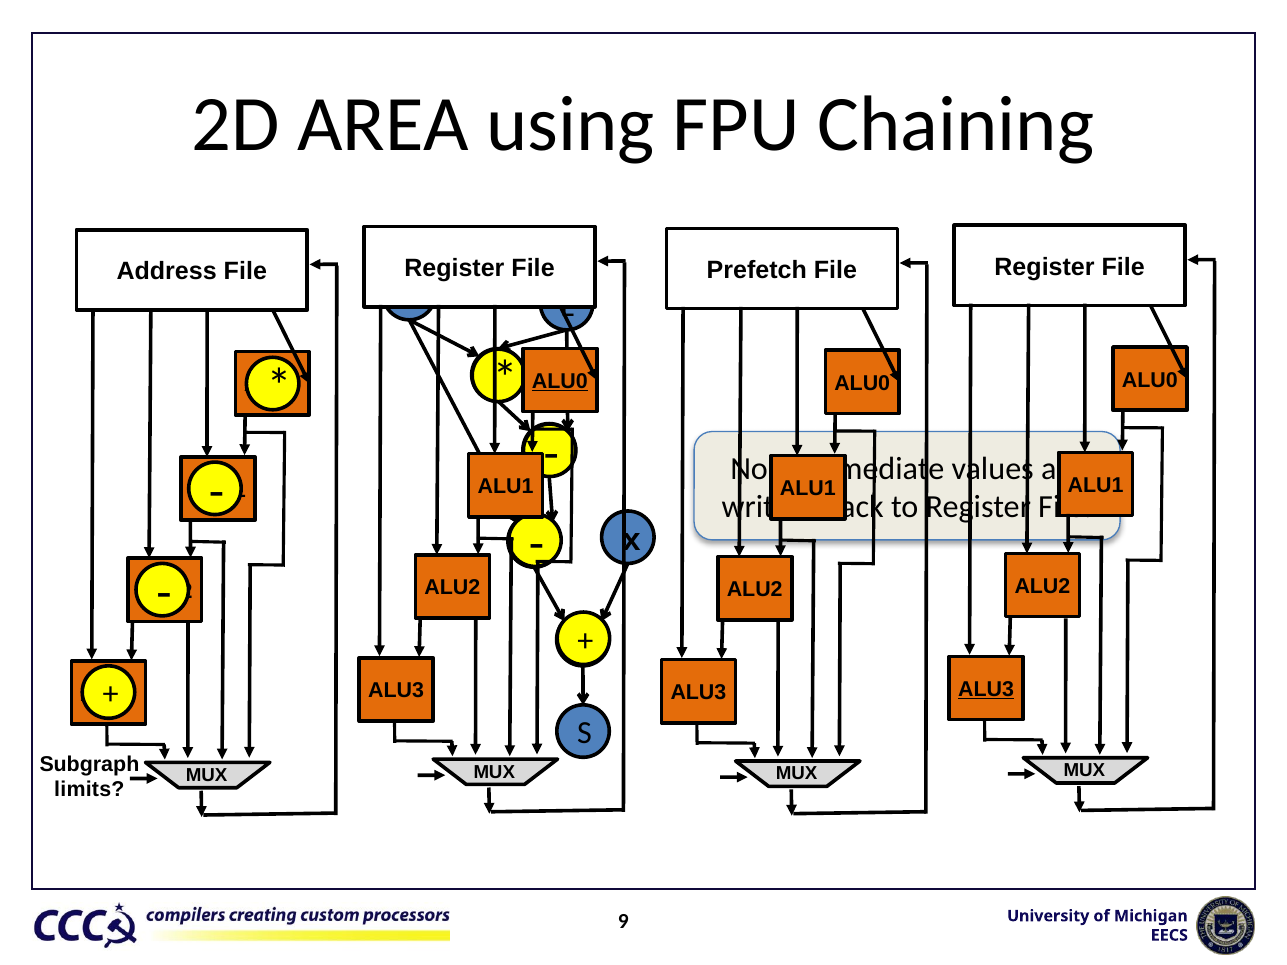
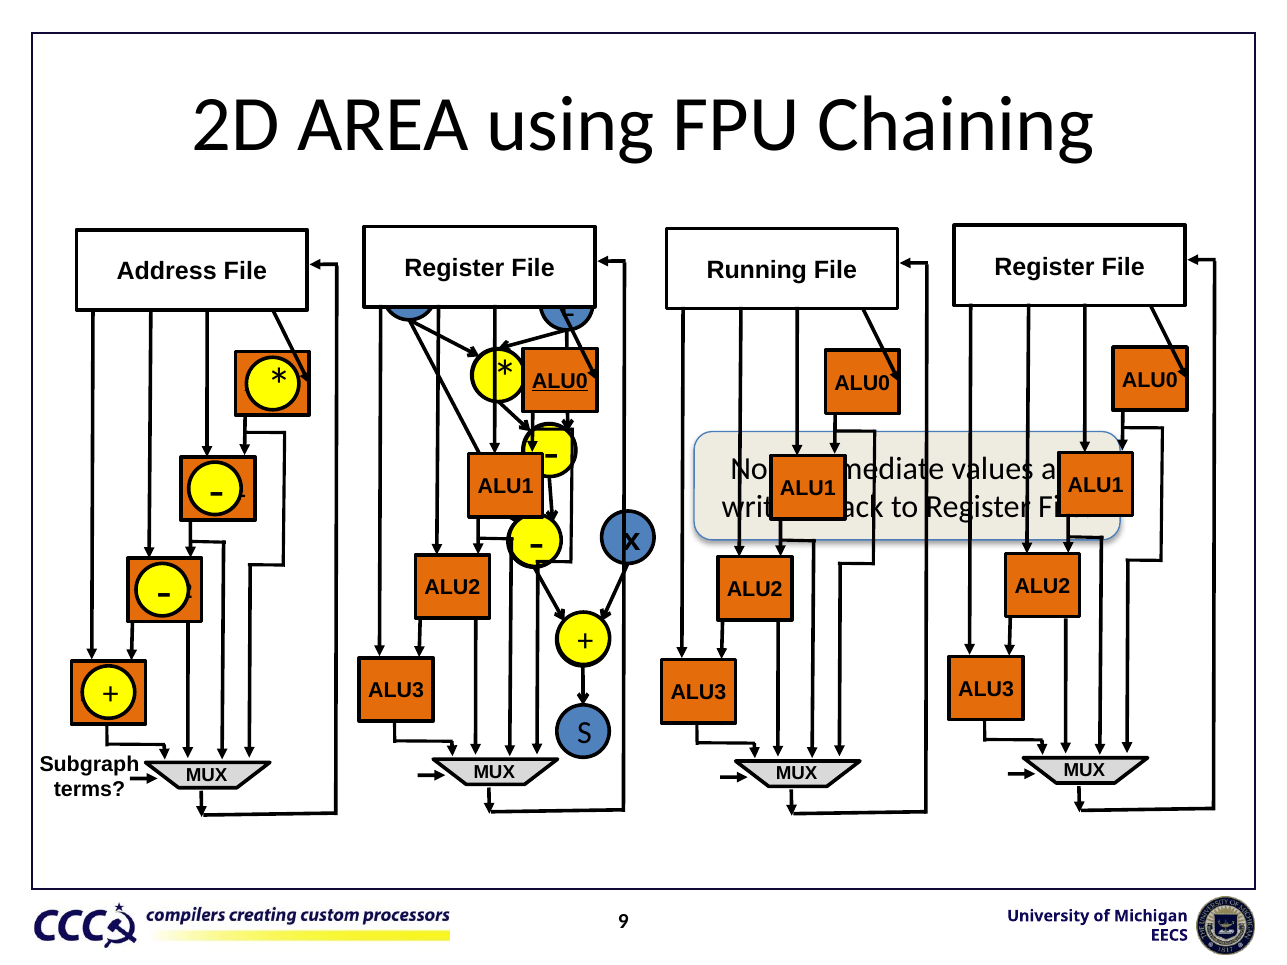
Prefetch: Prefetch -> Running (757, 270)
ALU3 underline: present -> none (986, 690)
limits: limits -> terms (89, 790)
